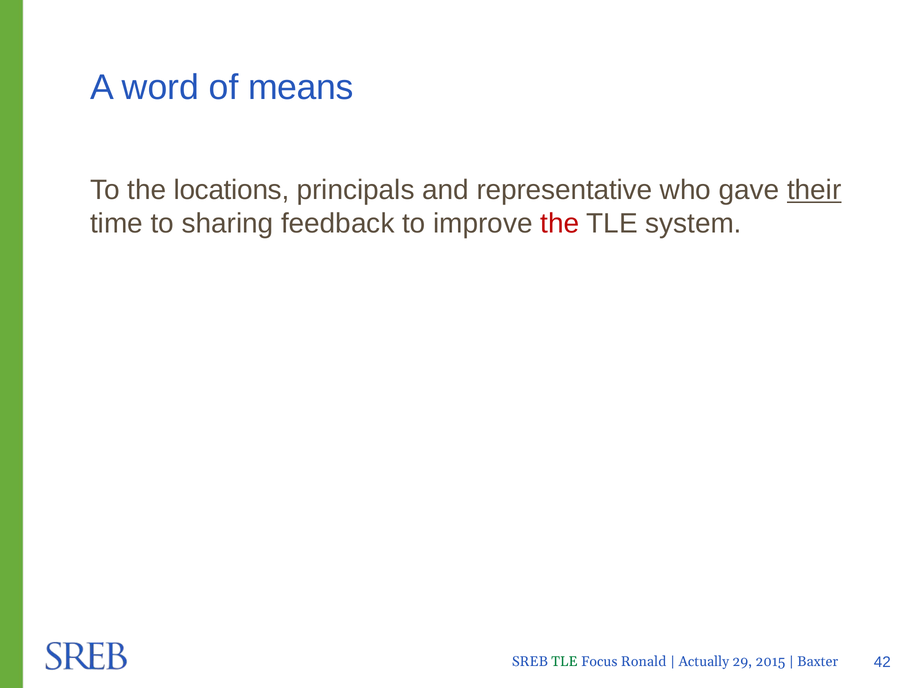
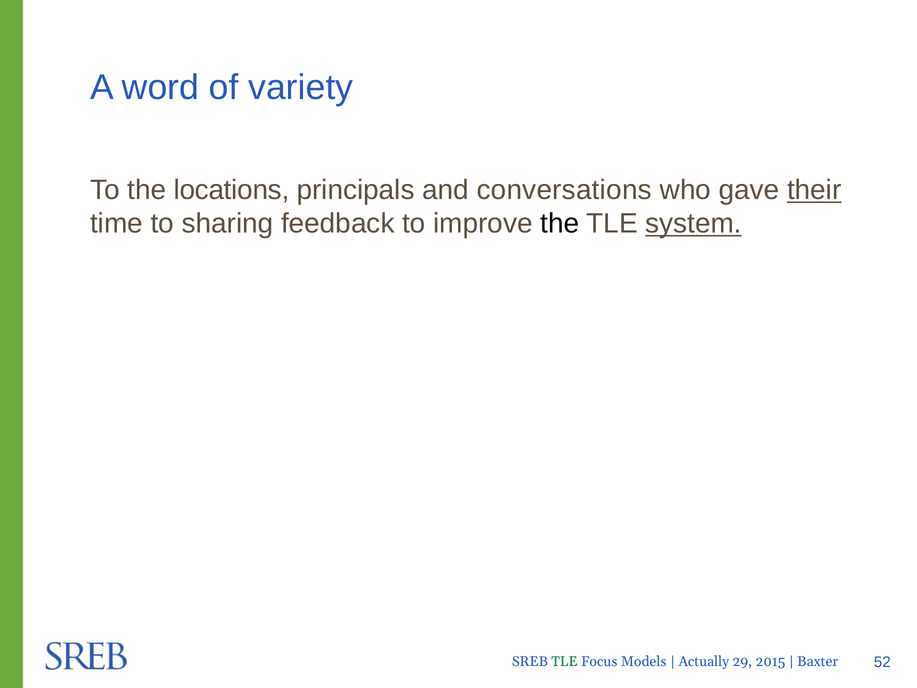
means: means -> variety (301, 87)
representative: representative -> conversations (564, 190)
the colour: red -> black (560, 224)
system underline: none -> present (694, 224)
Ronald: Ronald -> Models (644, 662)
42: 42 -> 52 (882, 662)
